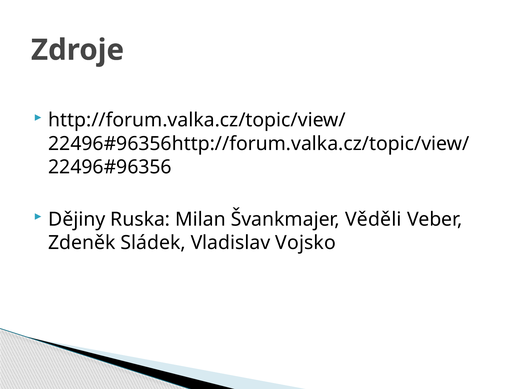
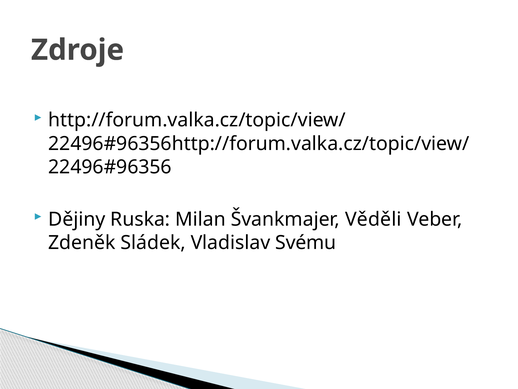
Vojsko: Vojsko -> Svému (306, 242)
